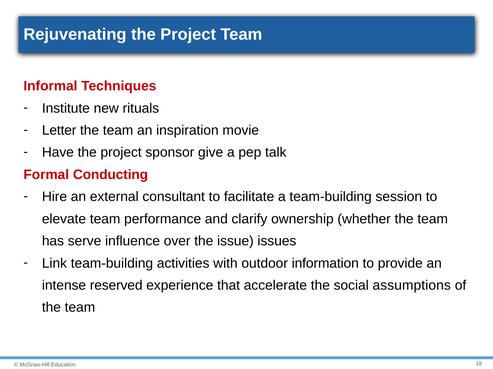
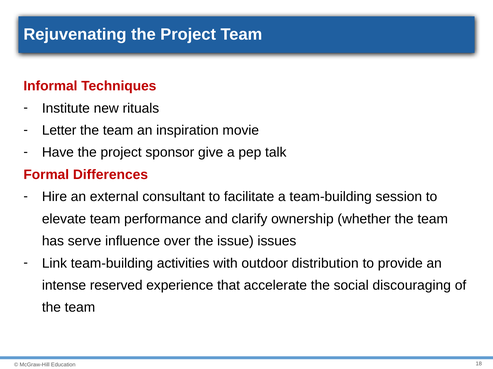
Conducting: Conducting -> Differences (110, 175)
information: information -> distribution (325, 264)
assumptions: assumptions -> discouraging (412, 286)
